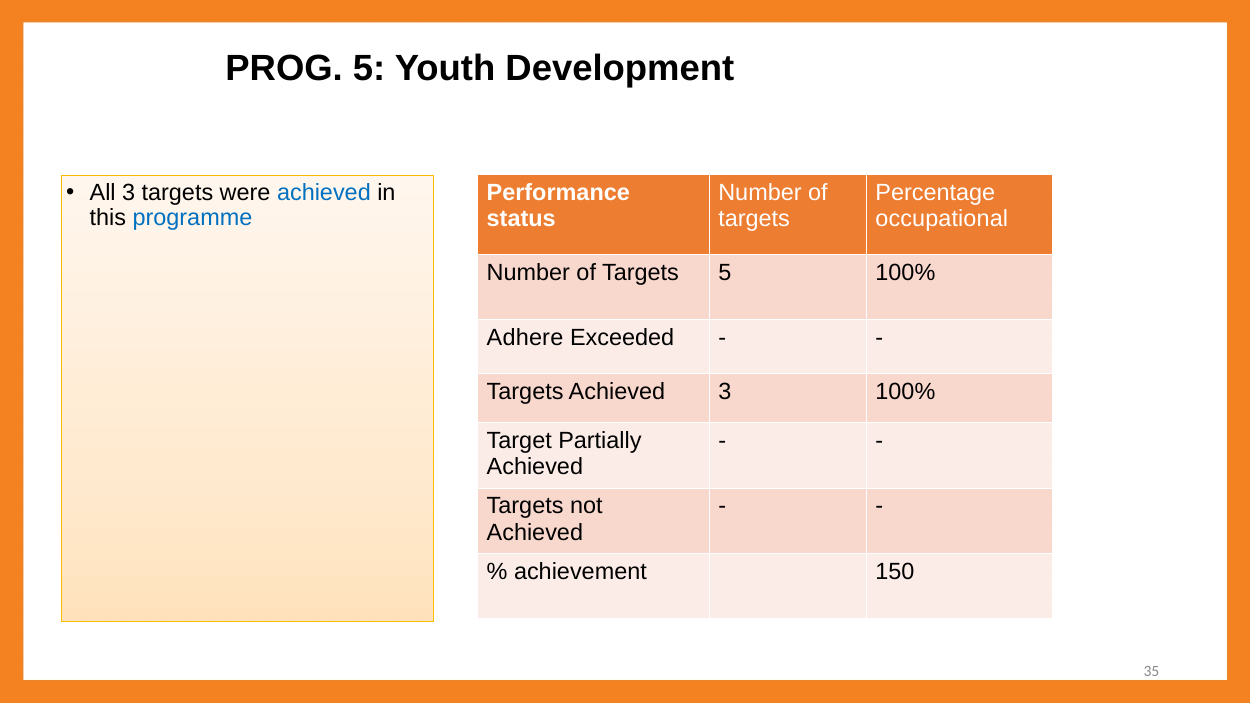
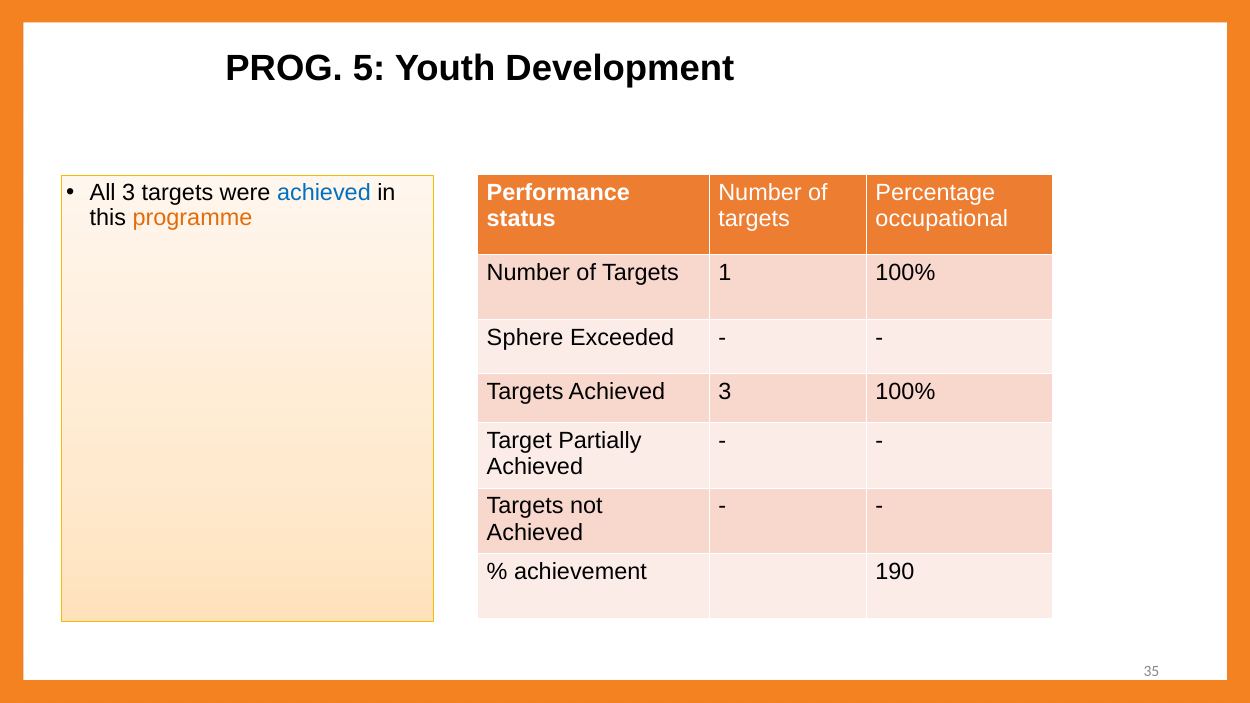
programme colour: blue -> orange (192, 218)
Targets 5: 5 -> 1 (725, 273)
Adhere: Adhere -> Sphere (525, 338)
150: 150 -> 190 (895, 572)
